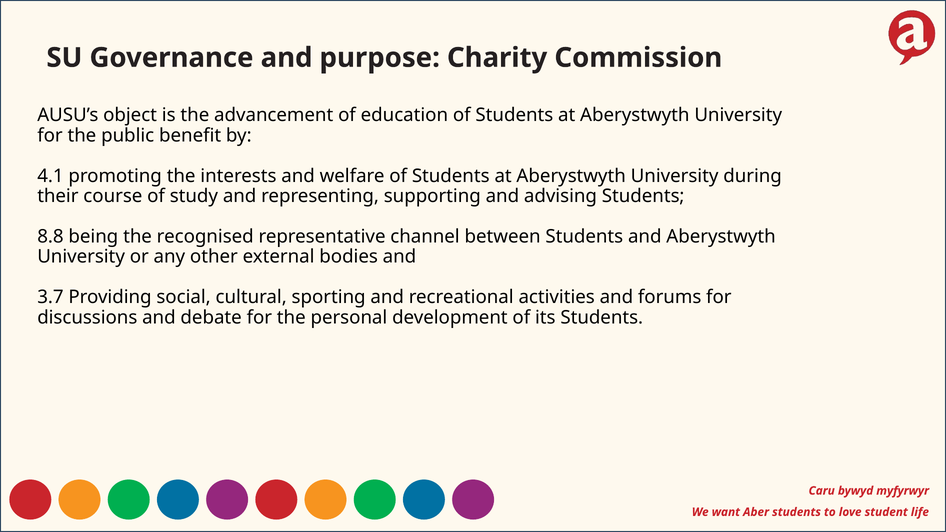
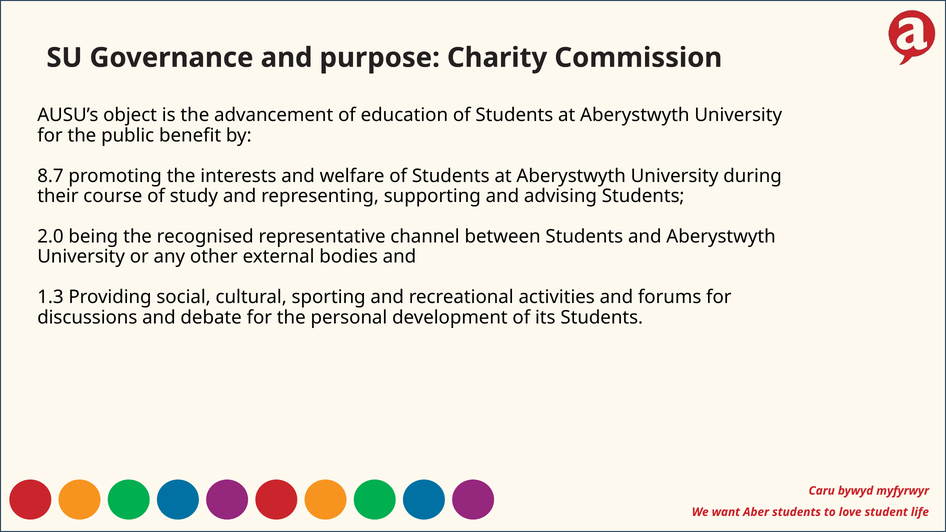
4.1: 4.1 -> 8.7 (50, 176)
8.8: 8.8 -> 2.0 (50, 237)
3.7: 3.7 -> 1.3 (50, 297)
